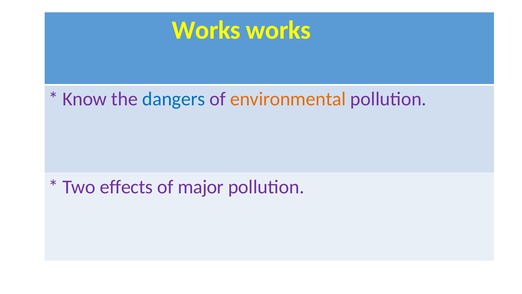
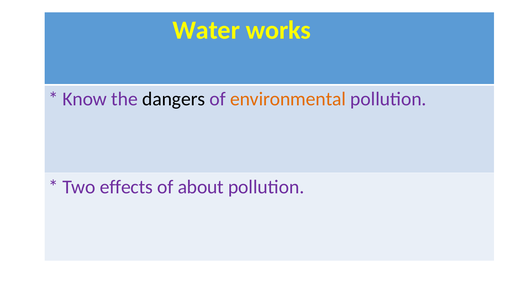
Works: Works -> Water (206, 30)
dangers colour: blue -> black (174, 99)
major: major -> about (201, 187)
